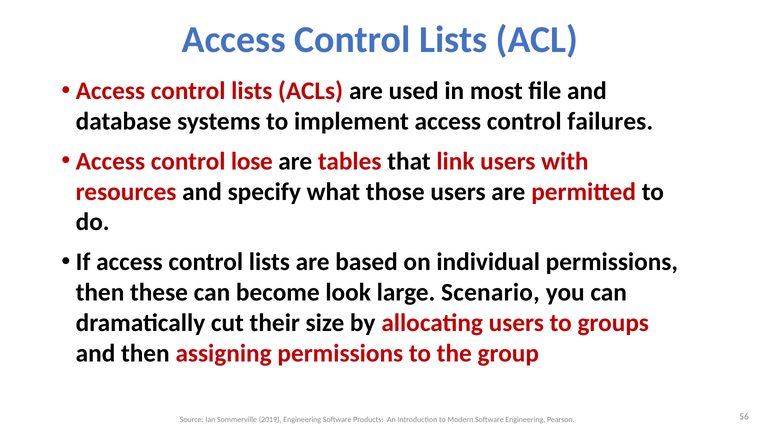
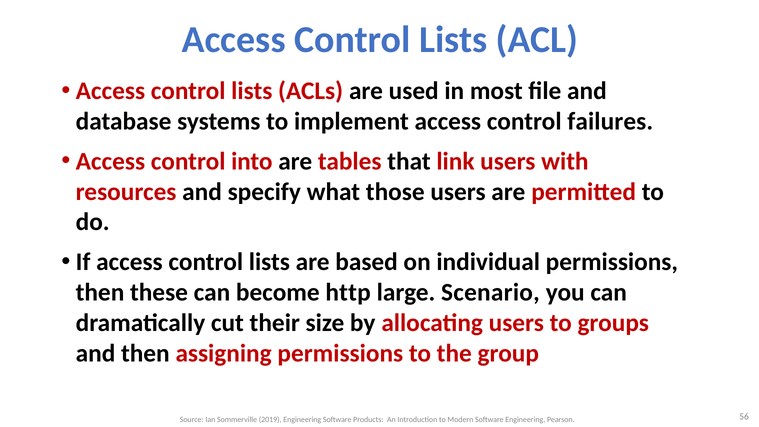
lose: lose -> into (252, 161)
look: look -> http (348, 292)
